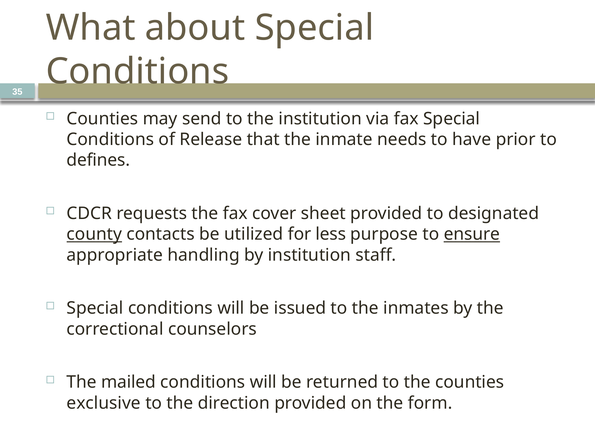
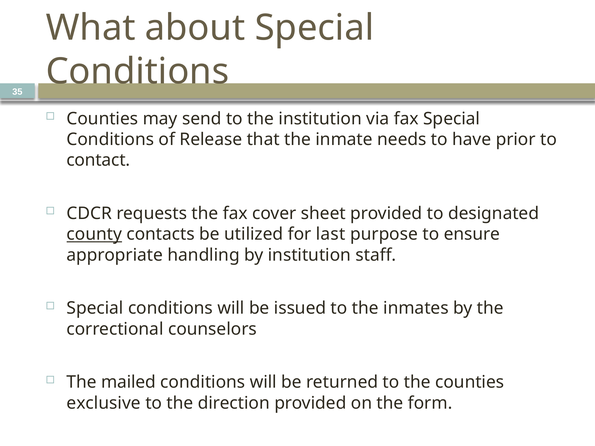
defines: defines -> contact (98, 160)
less: less -> last (331, 234)
ensure underline: present -> none (472, 234)
